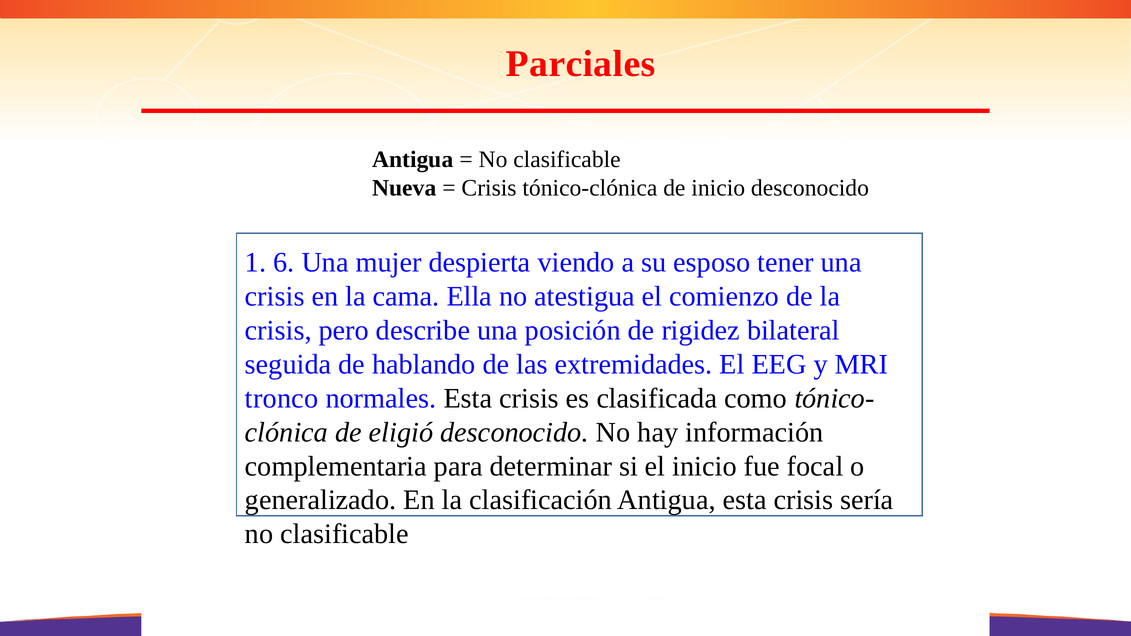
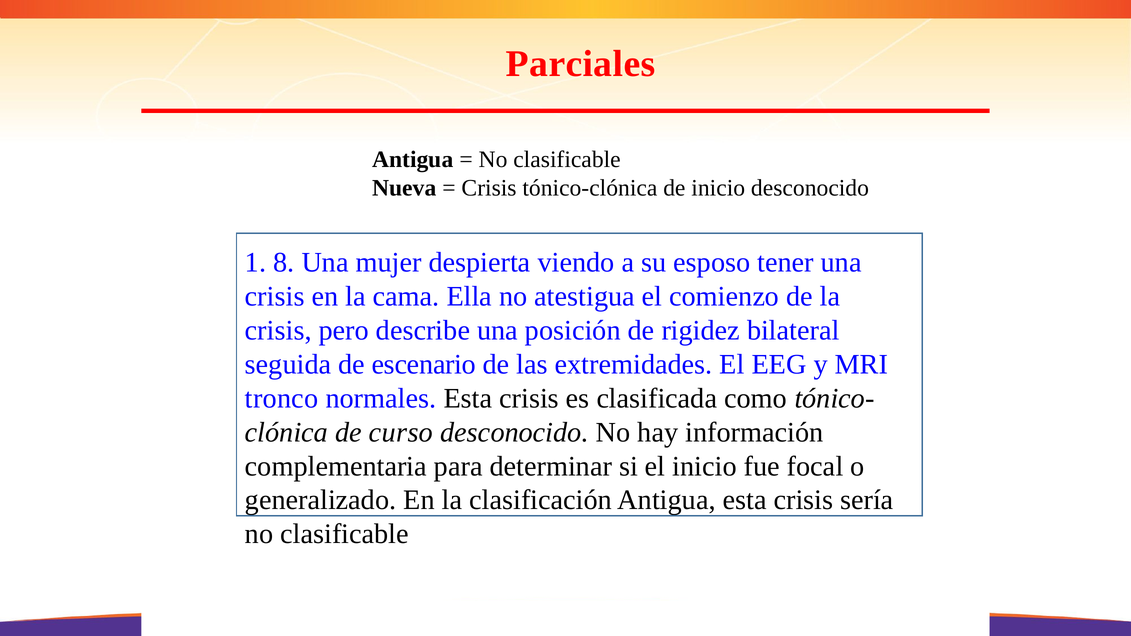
6: 6 -> 8 (284, 263)
hablando: hablando -> escenario (424, 365)
eligió: eligió -> curso (401, 432)
